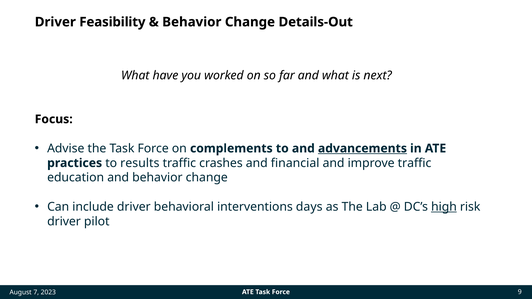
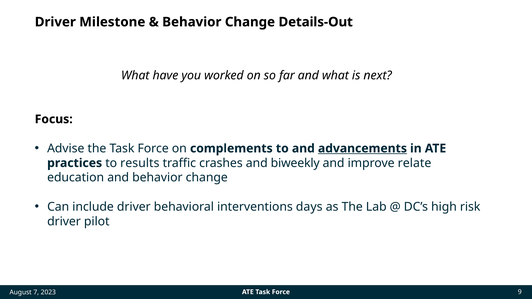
Feasibility: Feasibility -> Milestone (112, 22)
financial: financial -> biweekly (295, 163)
improve traffic: traffic -> relate (415, 163)
high underline: present -> none (444, 207)
